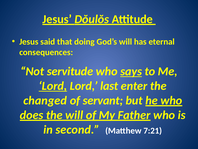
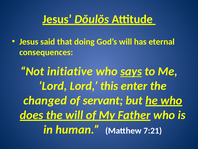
servitude: servitude -> initiative (70, 71)
Lord underline: present -> none (53, 86)
last: last -> this (109, 86)
second: second -> human (78, 129)
